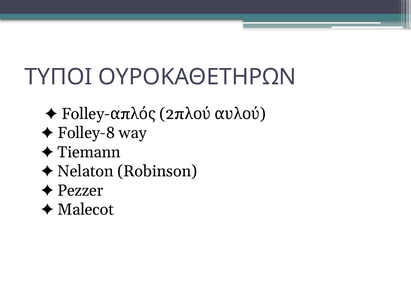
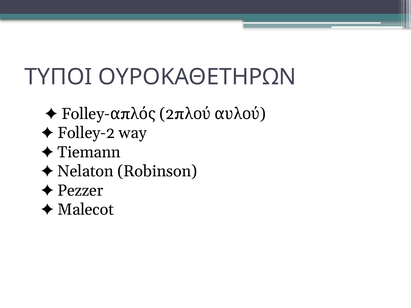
Folley-8: Folley-8 -> Folley-2 (86, 133)
